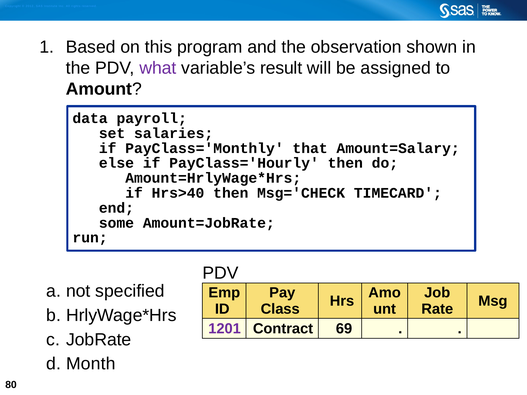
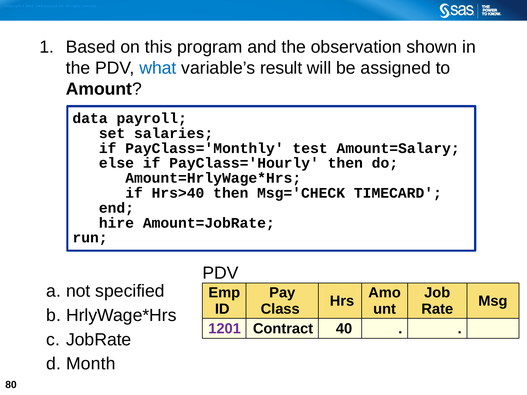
what colour: purple -> blue (158, 68)
that: that -> test (310, 148)
some: some -> hire (116, 223)
69: 69 -> 40 (344, 329)
